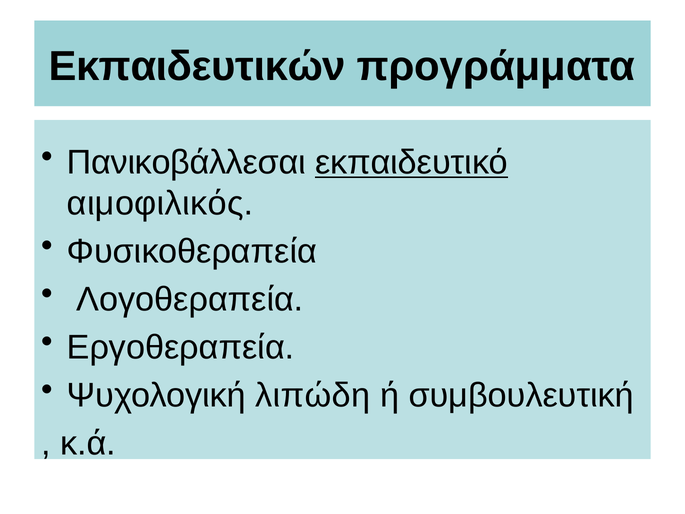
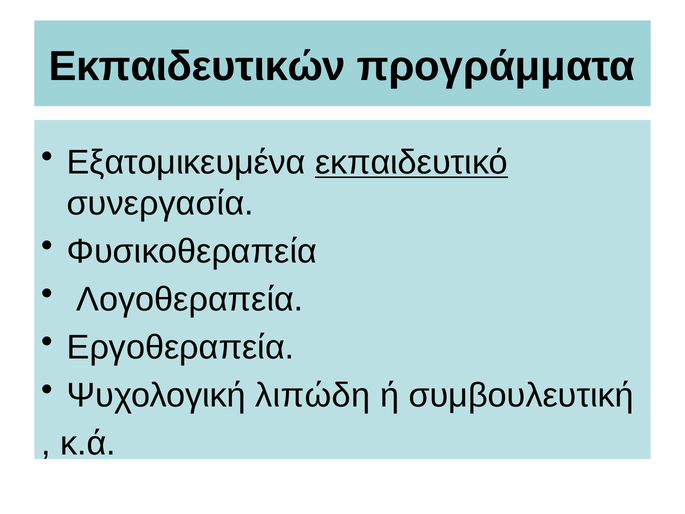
Πανικοβάλλεσαι: Πανικοβάλλεσαι -> Εξατομικευμένα (186, 162)
αιμοφιλικός: αιμοφιλικός -> συνεργασία (160, 203)
